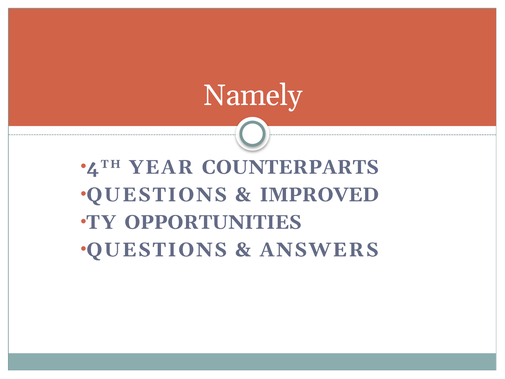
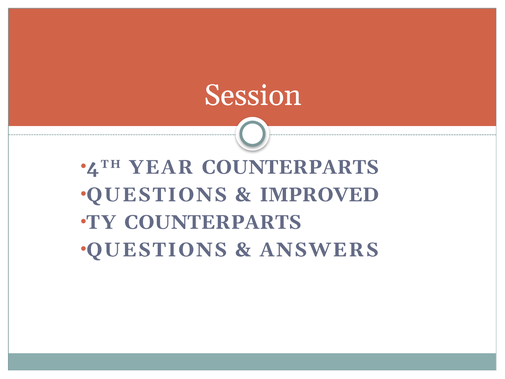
Namely: Namely -> Session (253, 96)
TY OPPORTUNITIES: OPPORTUNITIES -> COUNTERPARTS (213, 222)
